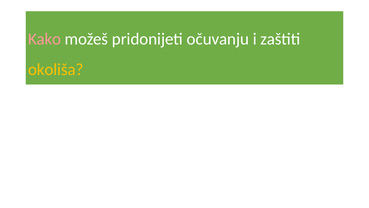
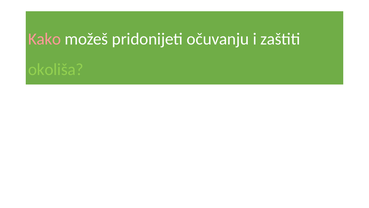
okoliša colour: yellow -> light green (56, 69)
